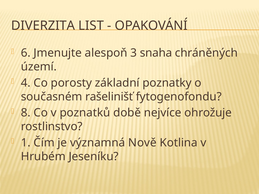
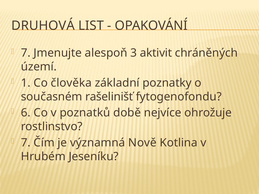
DIVERZITA: DIVERZITA -> DRUHOVÁ (43, 26)
6: 6 -> 7 (26, 53)
snaha: snaha -> aktivit (156, 53)
4: 4 -> 1 (26, 83)
porosty: porosty -> člověka (71, 83)
8: 8 -> 6 (26, 113)
1: 1 -> 7 (26, 143)
